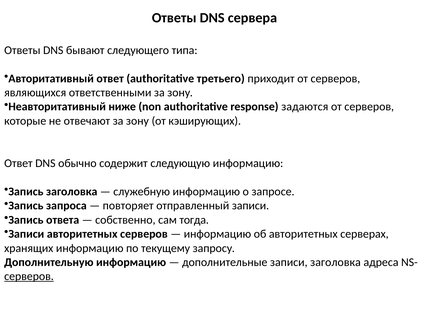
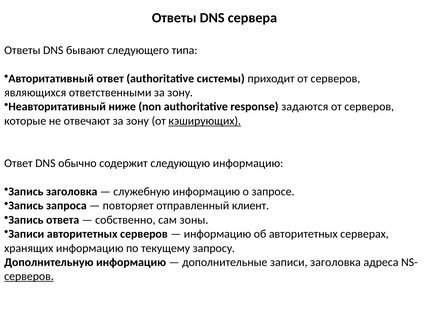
третьего: третьего -> системы (221, 78)
кэширующих underline: none -> present (205, 121)
отправленный записи: записи -> клиент (251, 206)
тогда: тогда -> зоны (194, 220)
